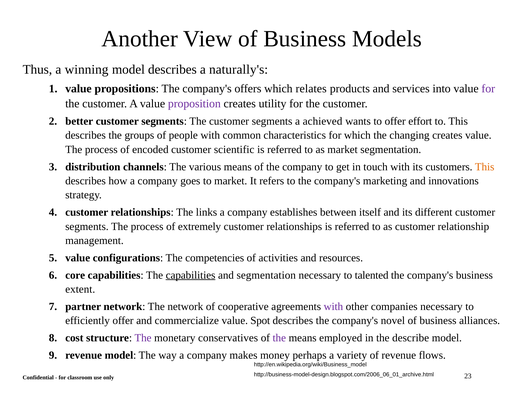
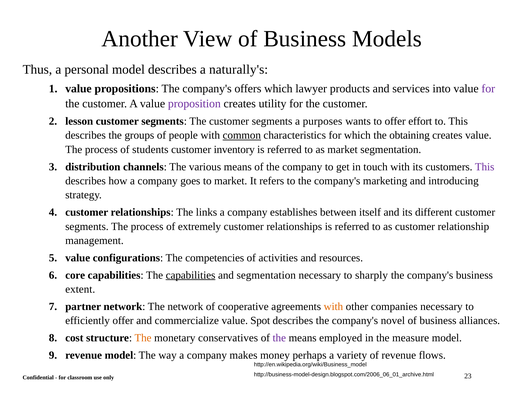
winning: winning -> personal (87, 69)
relates: relates -> lawyer (311, 89)
better: better -> lesson (79, 121)
achieved: achieved -> purposes (323, 121)
common underline: none -> present (242, 135)
changing: changing -> obtaining (410, 135)
encoded: encoded -> students (150, 150)
scientific: scientific -> inventory (234, 150)
This colour: orange -> purple (485, 167)
innovations: innovations -> introducing (454, 181)
talented: talented -> sharply (372, 275)
with colour: purple -> orange (333, 307)
The colour: purple -> orange (143, 338)
describe: describe -> measure (411, 338)
